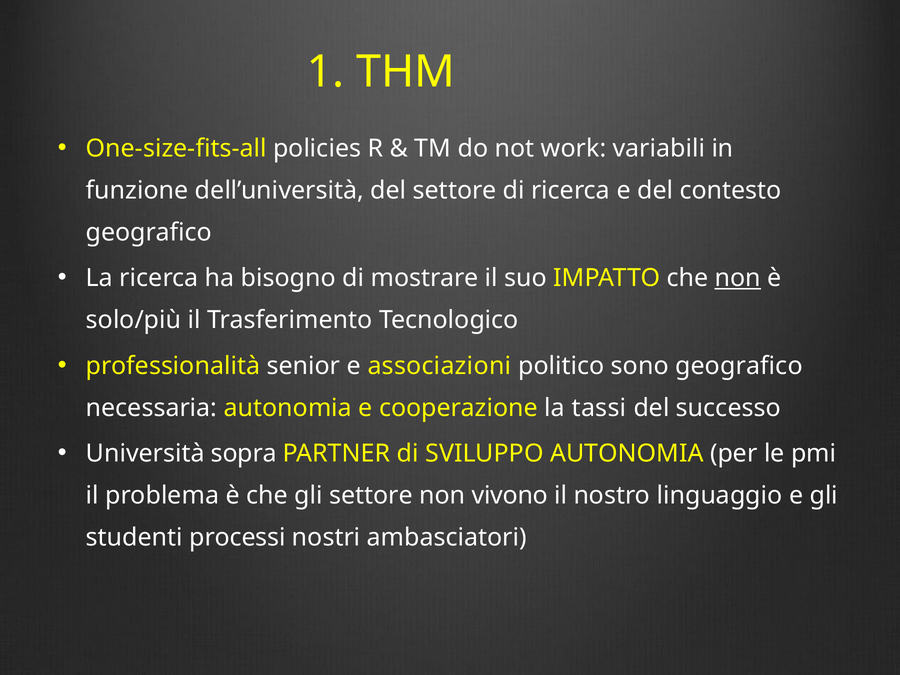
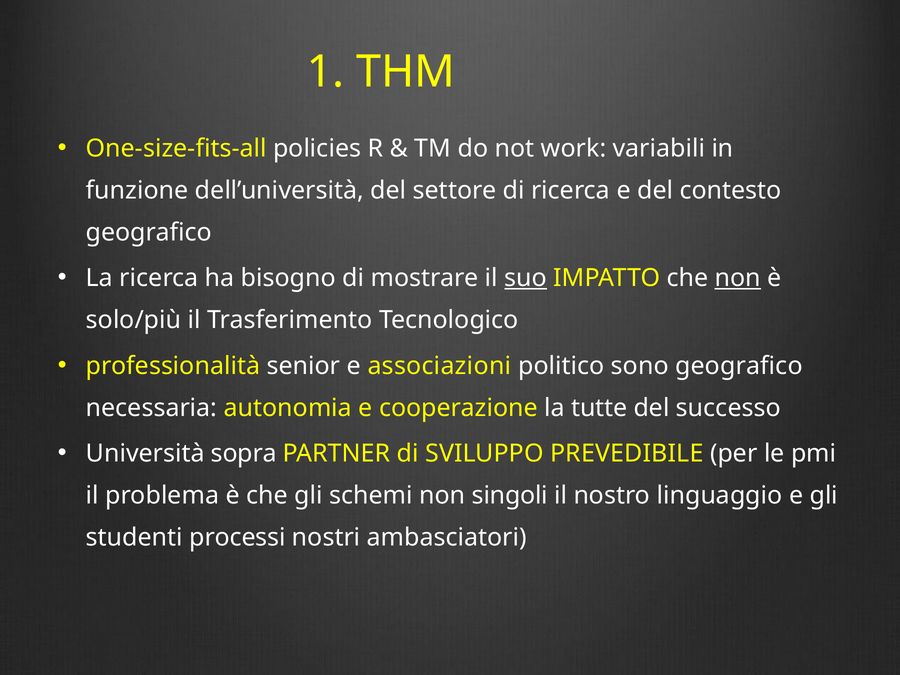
suo underline: none -> present (526, 278)
tassi: tassi -> tutte (599, 408)
SVILUPPO AUTONOMIA: AUTONOMIA -> PREVEDIBILE (627, 454)
gli settore: settore -> schemi (371, 496)
vivono: vivono -> singoli (510, 496)
